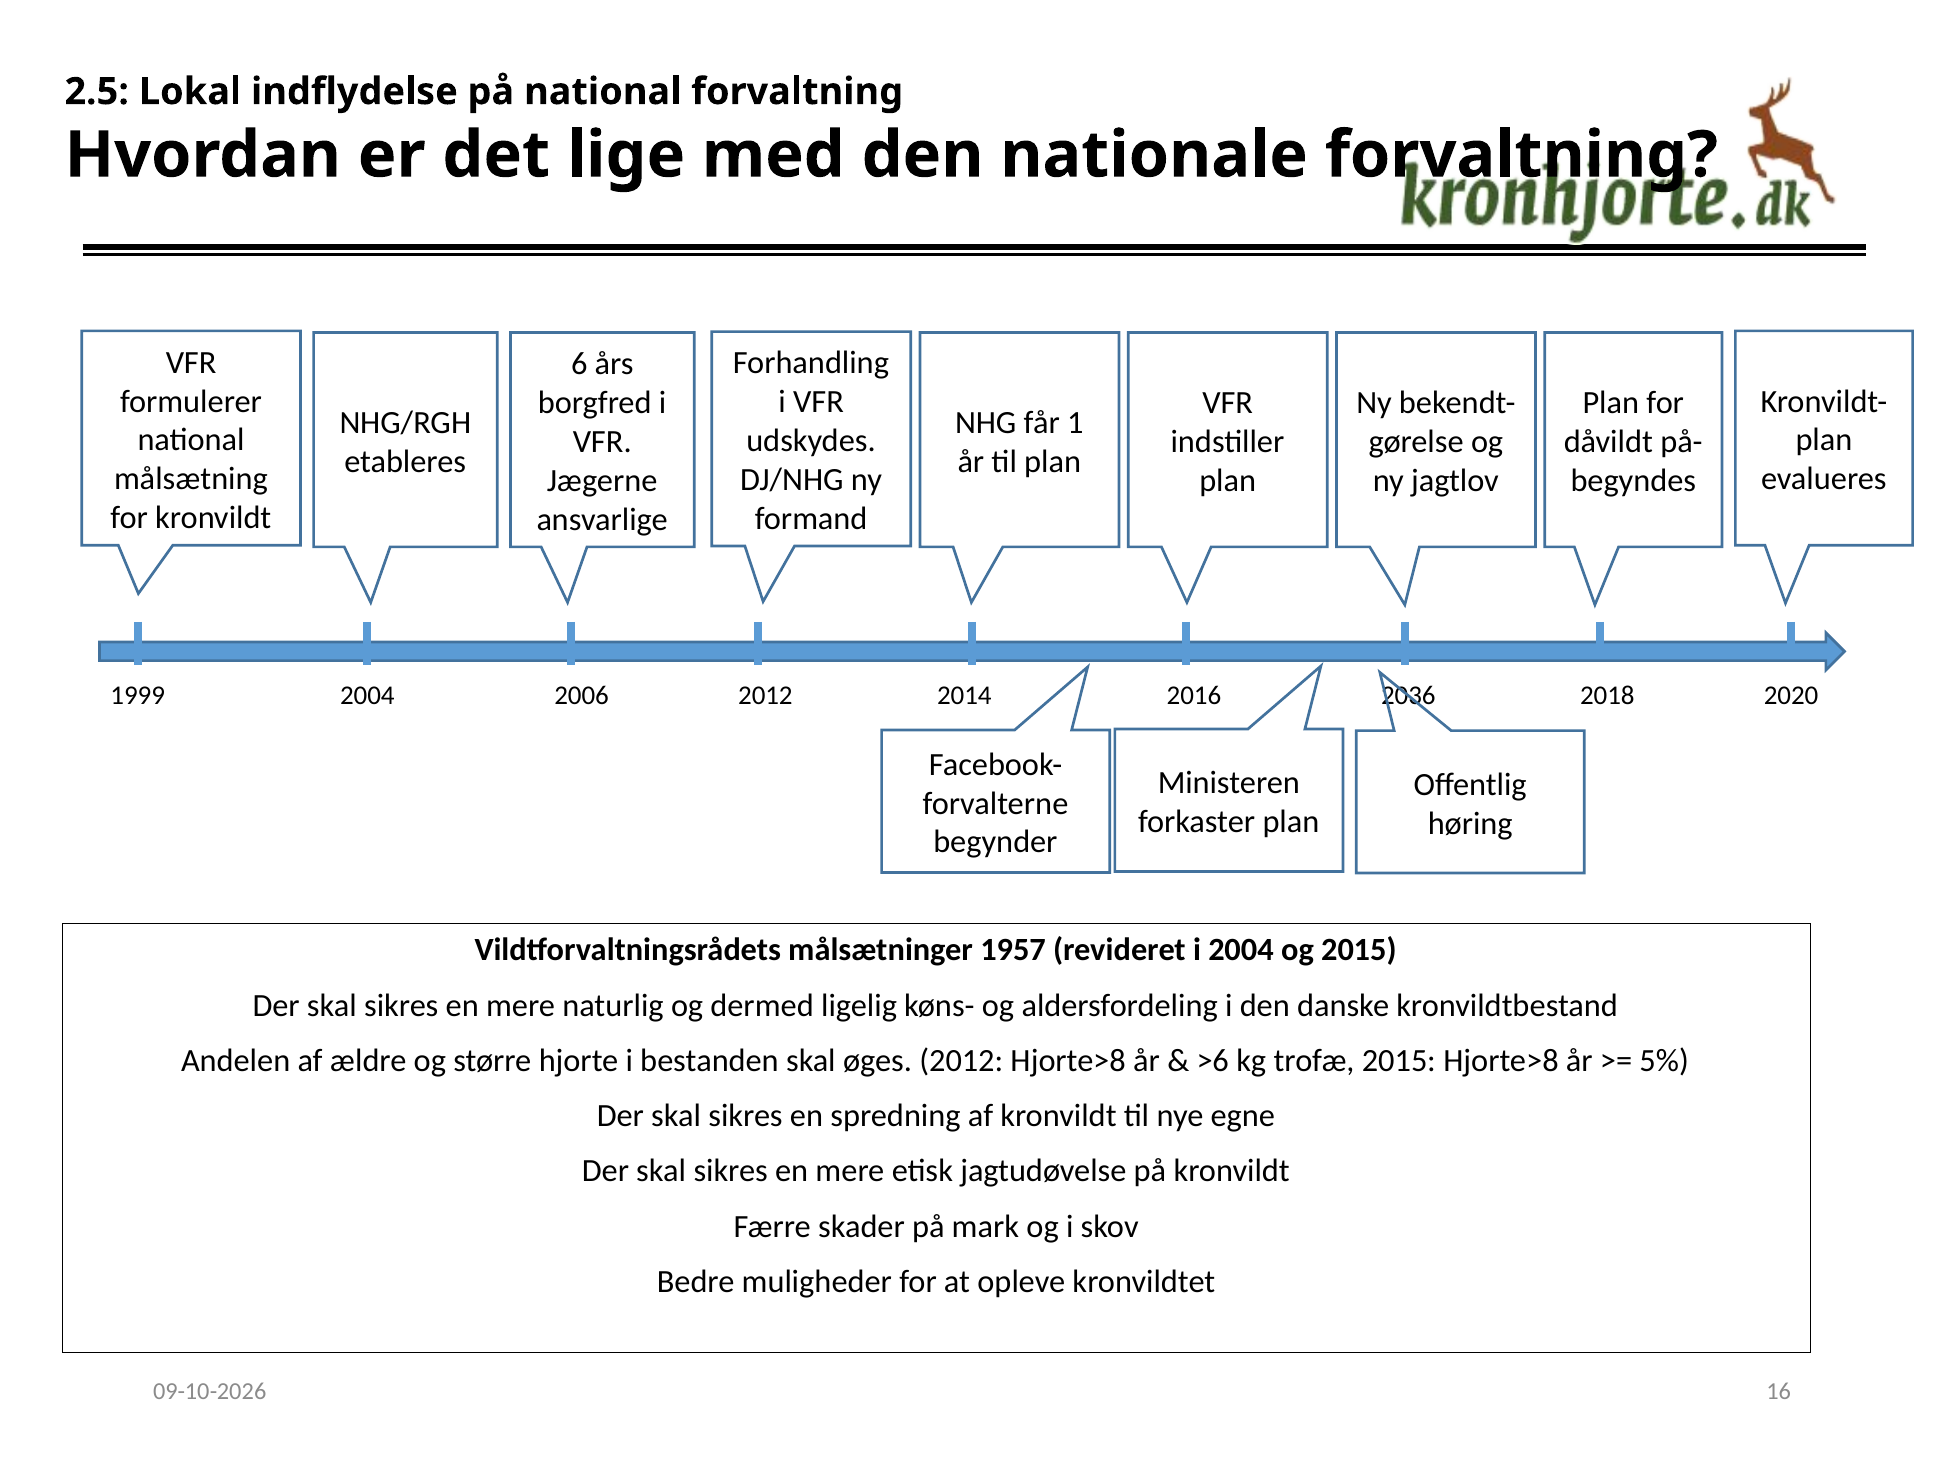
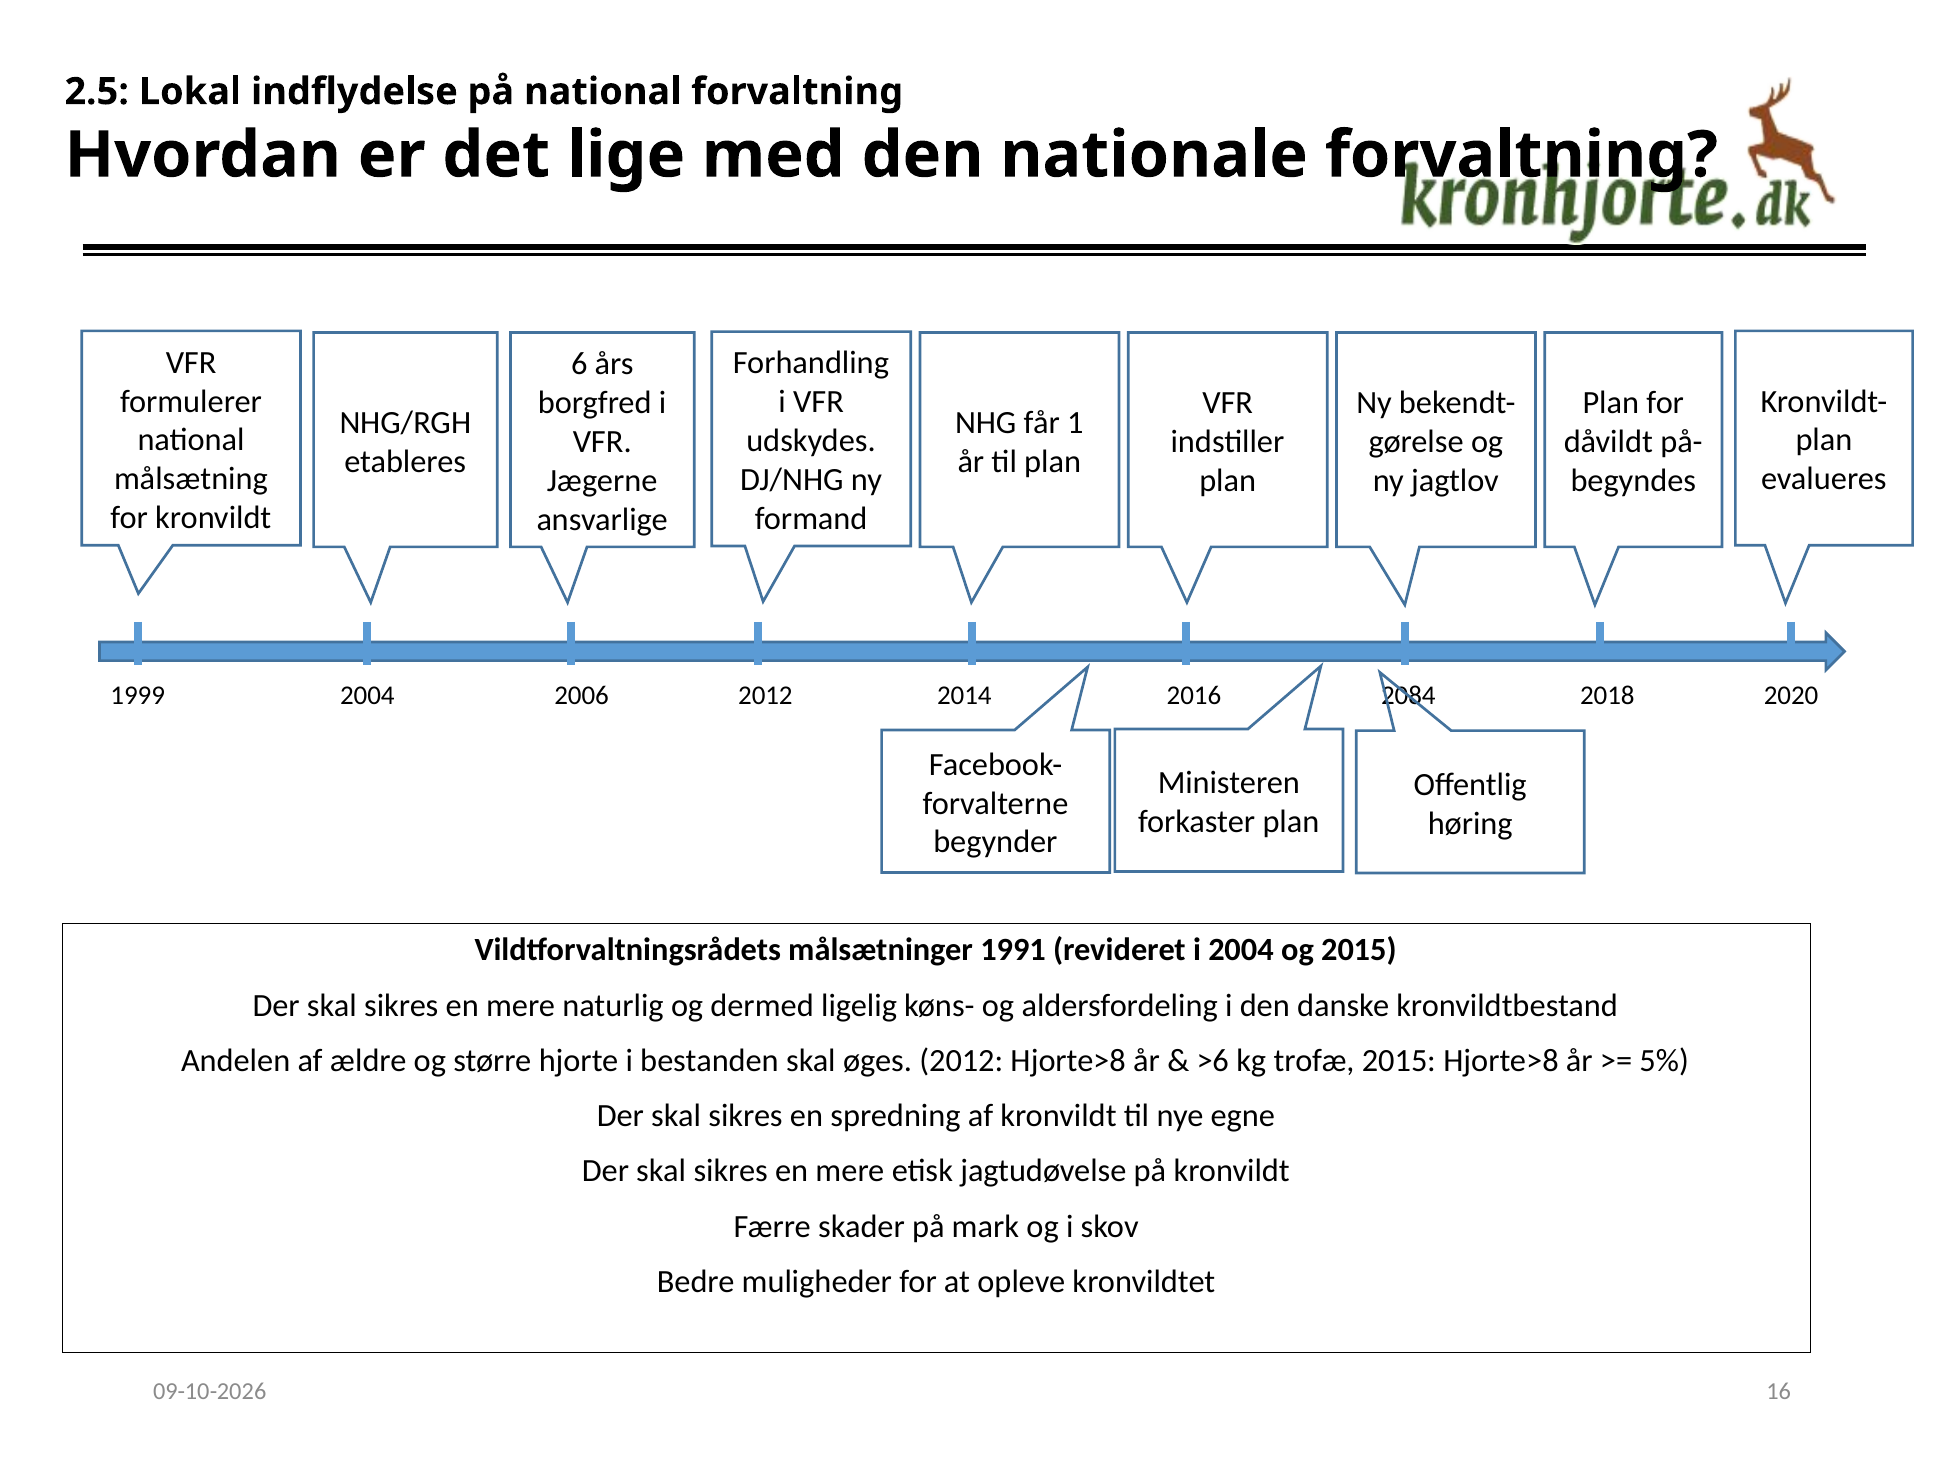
2036: 2036 -> 2084 (1408, 695)
1957: 1957 -> 1991 (1013, 950)
